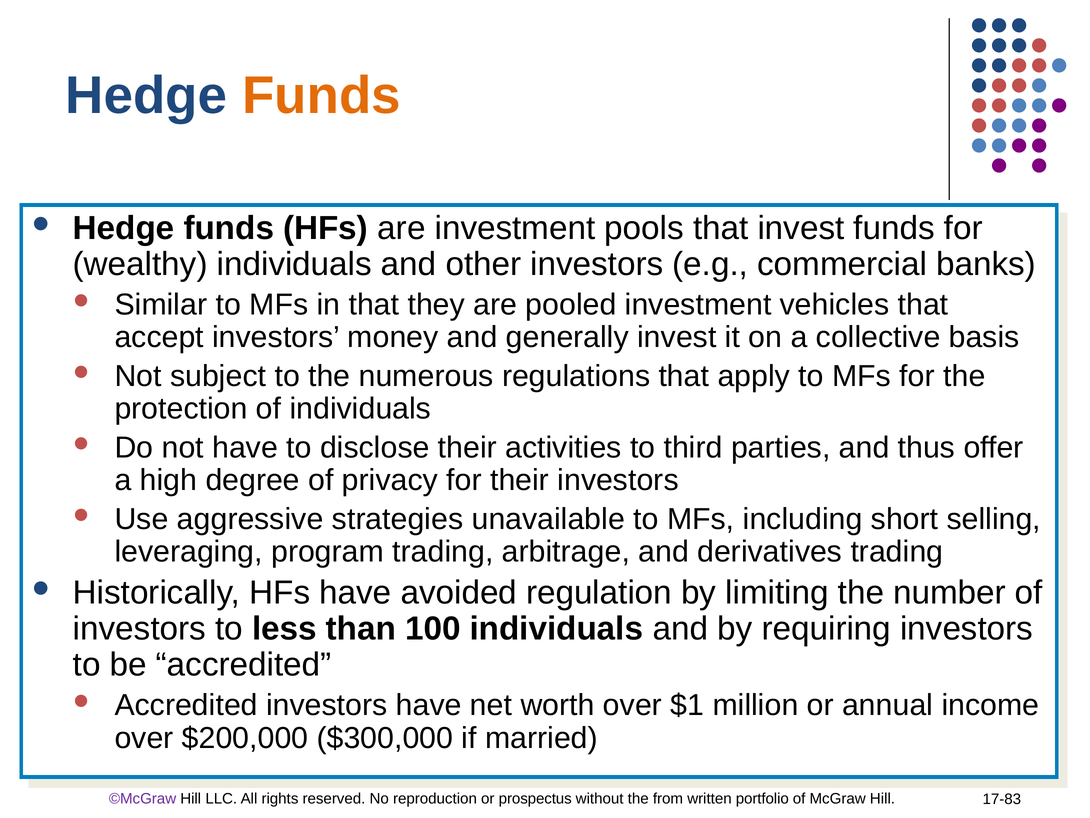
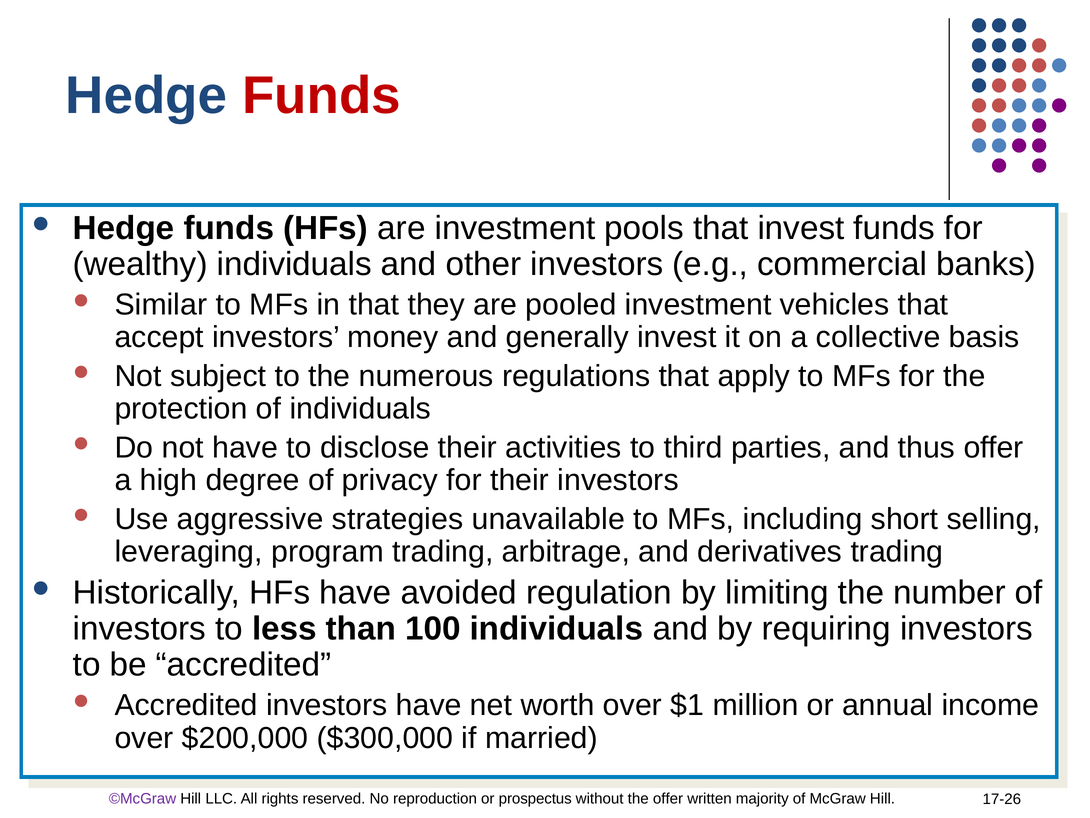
Funds colour: orange -> red (321, 95)
the from: from -> offer (668, 798)
portfolio: portfolio -> majority (762, 798)
17-83: 17-83 -> 17-26 (1002, 799)
